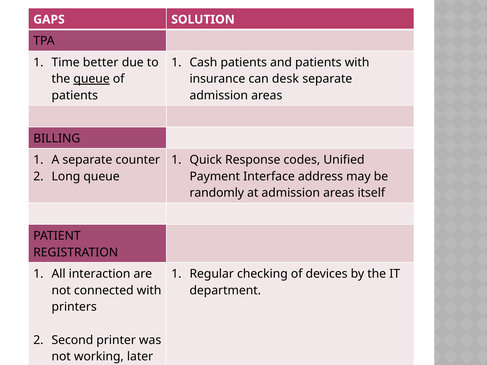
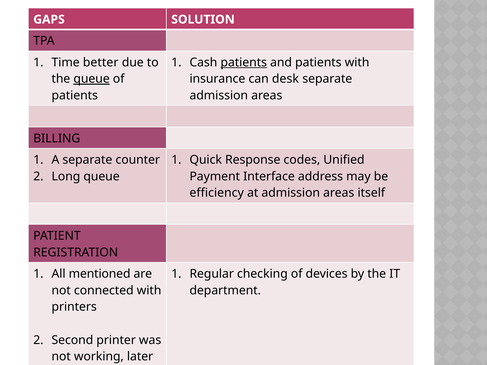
patients underline: none -> present (244, 62)
randomly: randomly -> efficiency (217, 193)
interaction: interaction -> mentioned (100, 274)
